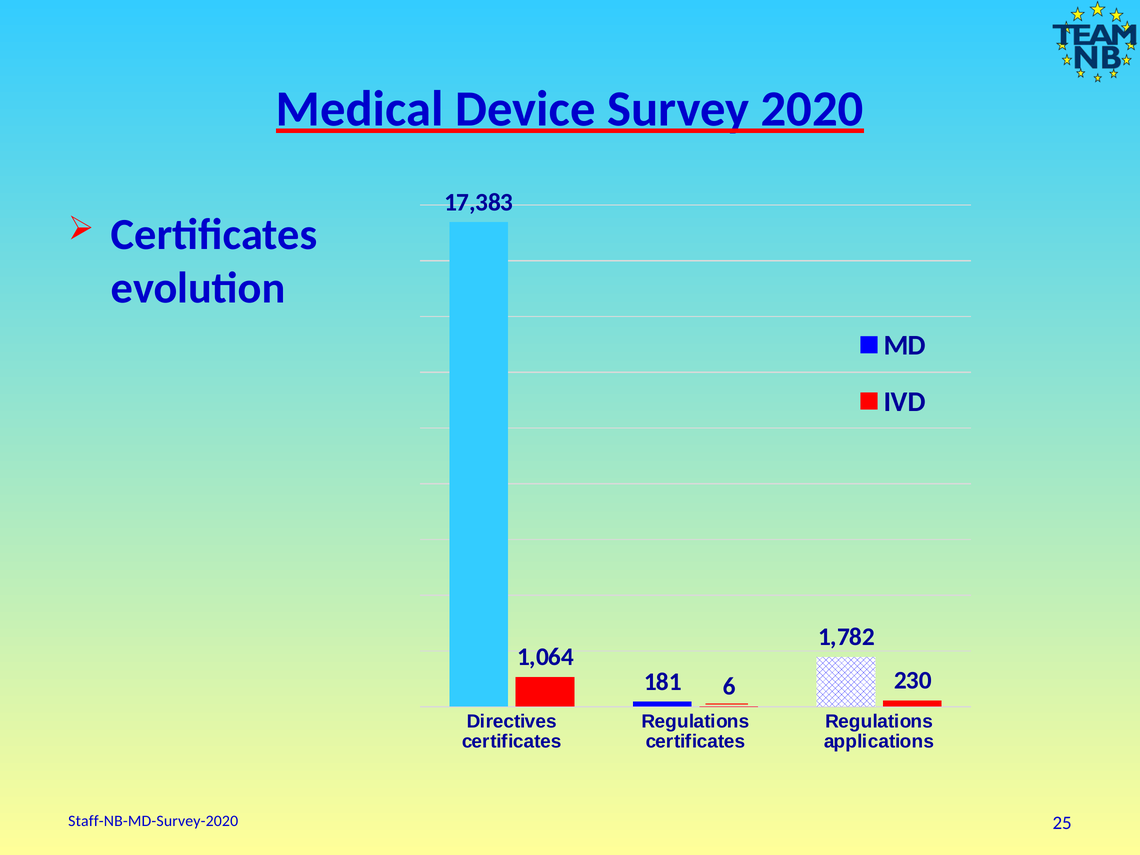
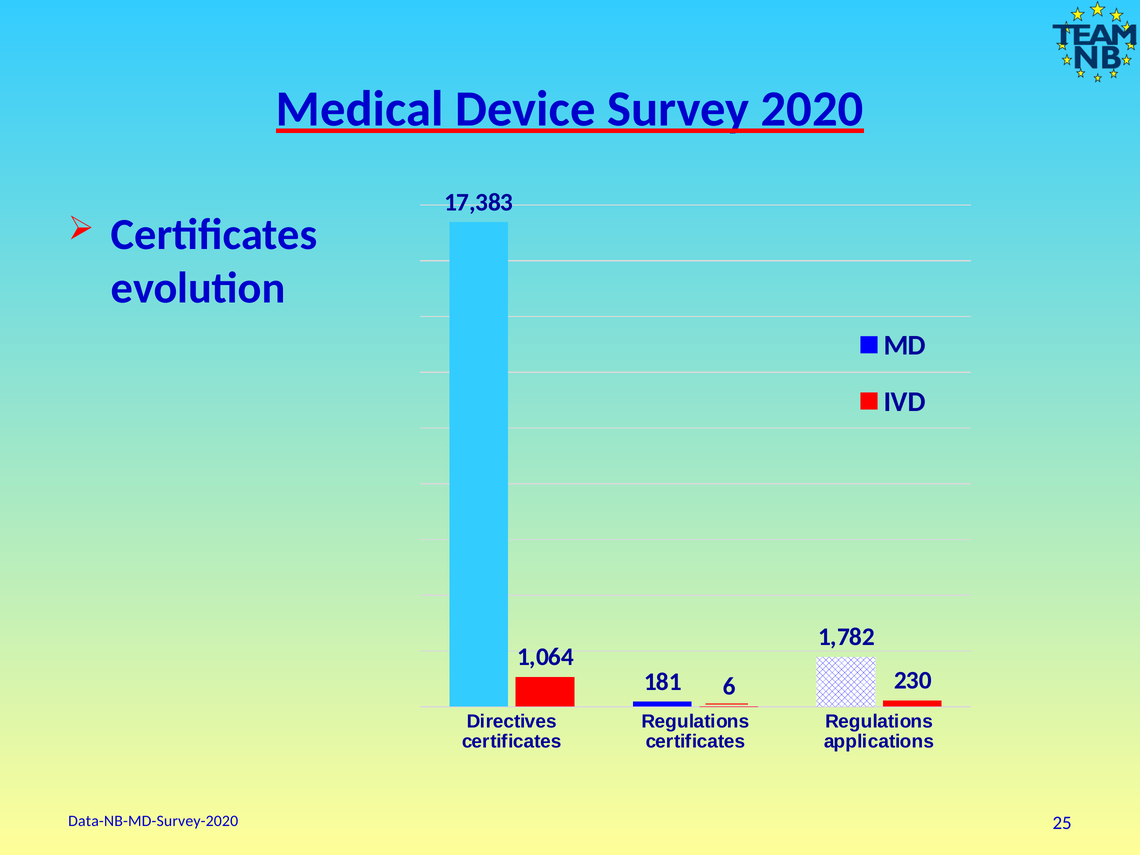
Staff-NB-MD-Survey-2020: Staff-NB-MD-Survey-2020 -> Data-NB-MD-Survey-2020 (153, 821)
